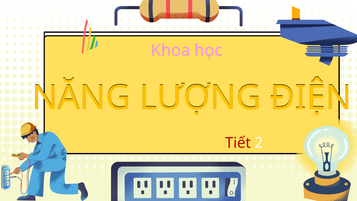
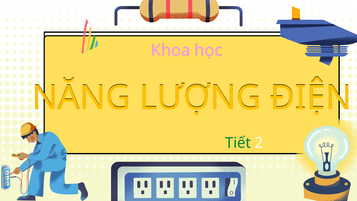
Tiết colour: red -> green (238, 143)
